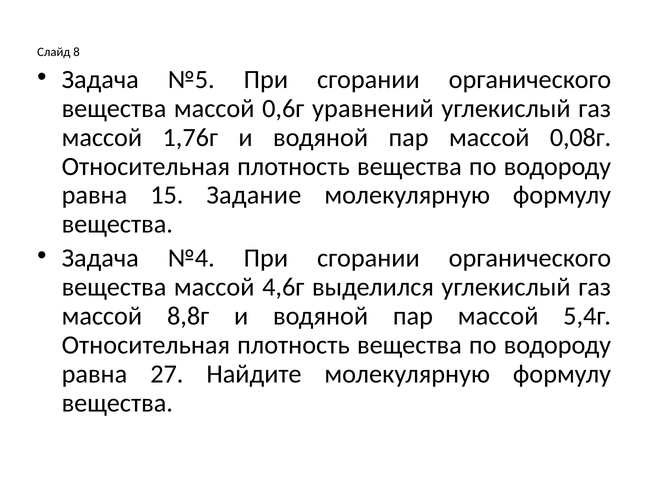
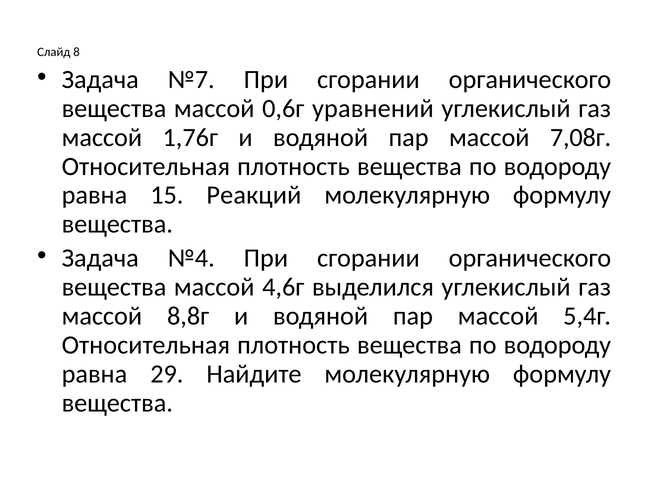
№5: №5 -> №7 (191, 80)
0,08г: 0,08г -> 7,08г (581, 137)
Задание: Задание -> Реакций (254, 195)
27: 27 -> 29 (167, 374)
